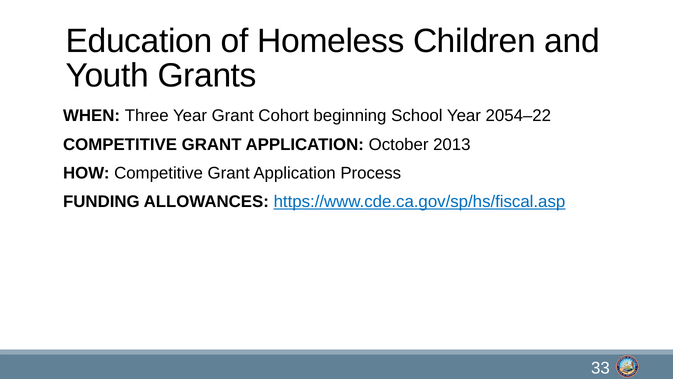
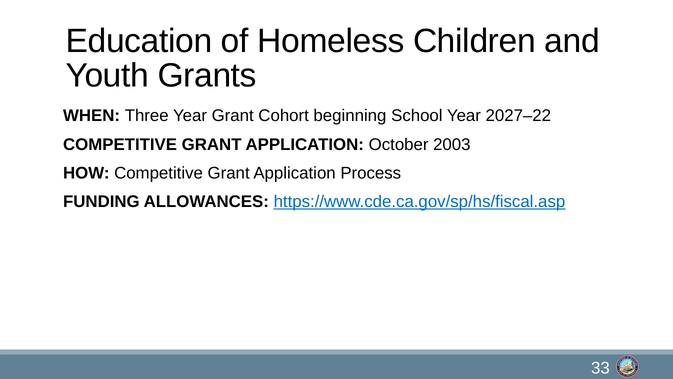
2054–22: 2054–22 -> 2027–22 (518, 116)
2013: 2013 -> 2003 (452, 144)
